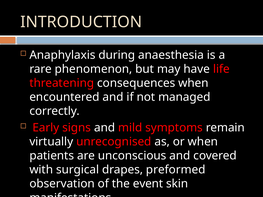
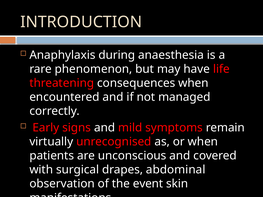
preformed: preformed -> abdominal (176, 170)
